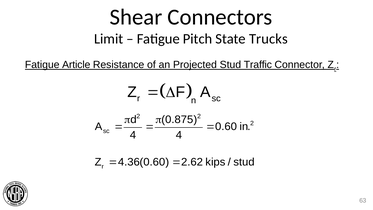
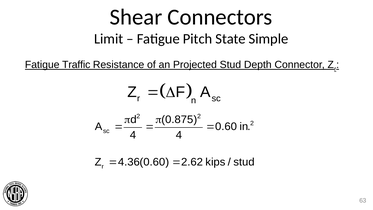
Trucks: Trucks -> Simple (269, 39)
Article: Article -> Traffic (76, 65)
Traffic: Traffic -> Depth (258, 65)
